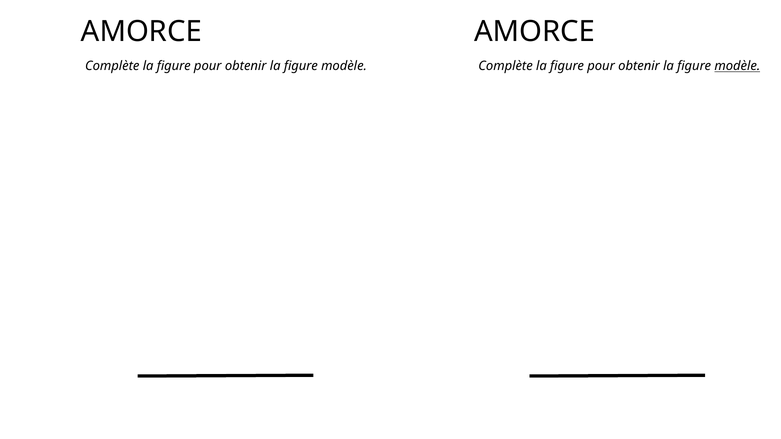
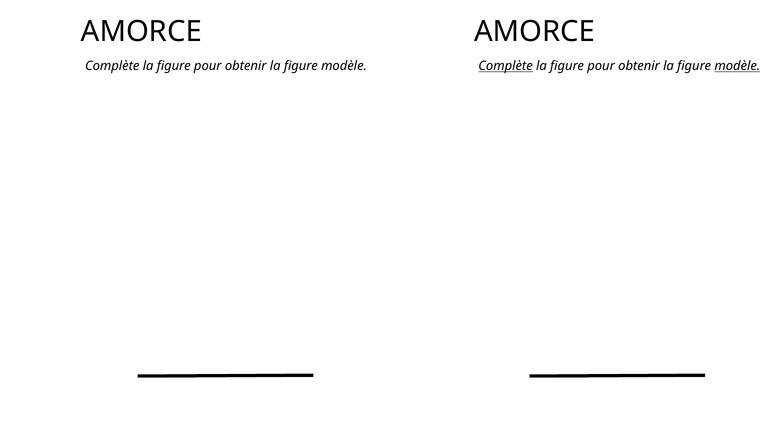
Complète underline: none -> present (506, 66)
